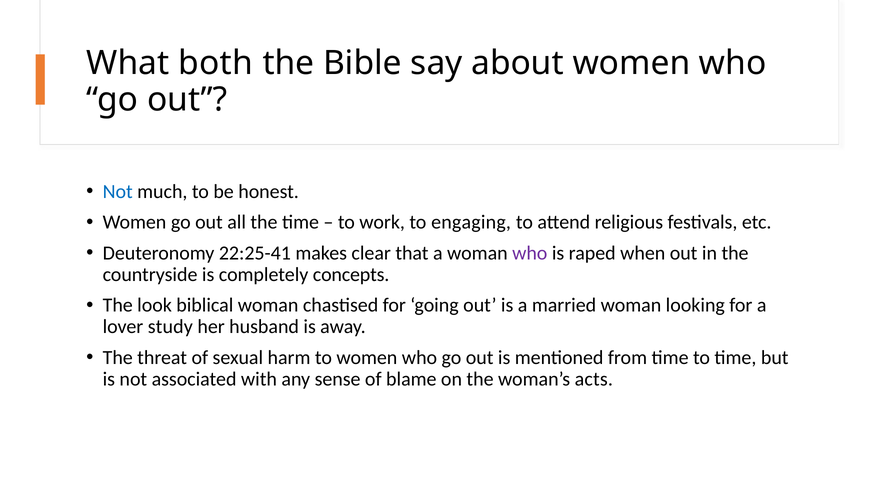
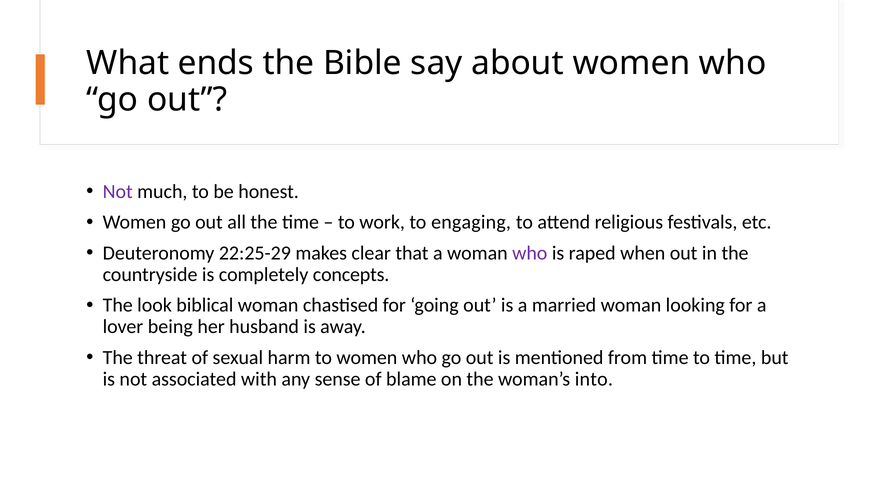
both: both -> ends (216, 63)
Not colour: blue -> purple (118, 191)
22:25-41: 22:25-41 -> 22:25-29 (255, 253)
study: study -> being (170, 326)
acts: acts -> into (594, 379)
